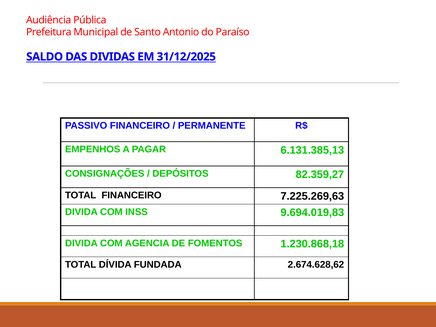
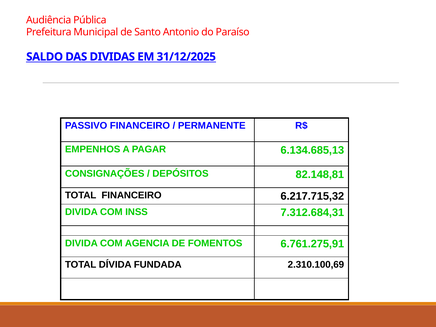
6.131.385,13: 6.131.385,13 -> 6.134.685,13 (312, 150)
82.359,27: 82.359,27 -> 82.148,81 (320, 175)
7.225.269,63: 7.225.269,63 -> 6.217.715,32 (312, 196)
9.694.019,83: 9.694.019,83 -> 7.312.684,31 (312, 213)
1.230.868,18: 1.230.868,18 -> 6.761.275,91 (312, 244)
2.674.628,62: 2.674.628,62 -> 2.310.100,69 (316, 264)
